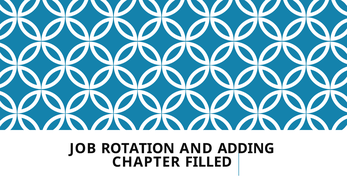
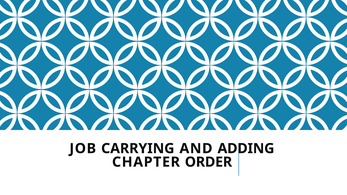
ROTATION: ROTATION -> CARRYING (138, 149)
FILLED: FILLED -> ORDER (208, 162)
